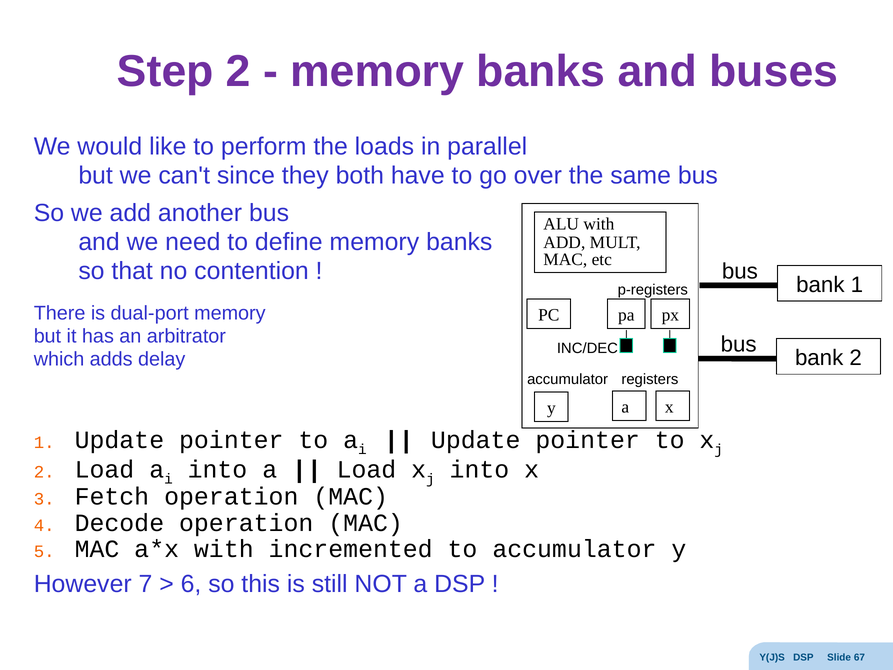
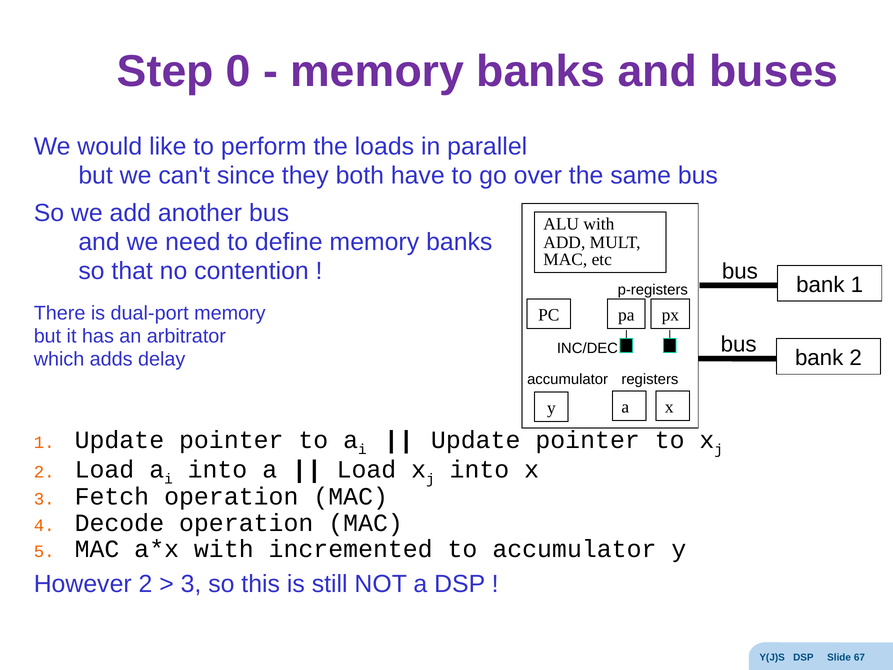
Step 2: 2 -> 0 (238, 72)
However 7: 7 -> 2 (146, 584)
6: 6 -> 3 (191, 584)
